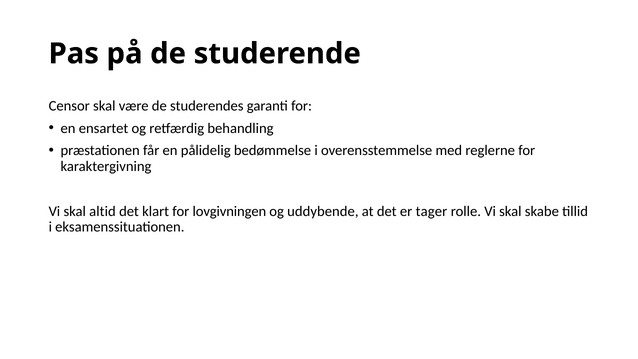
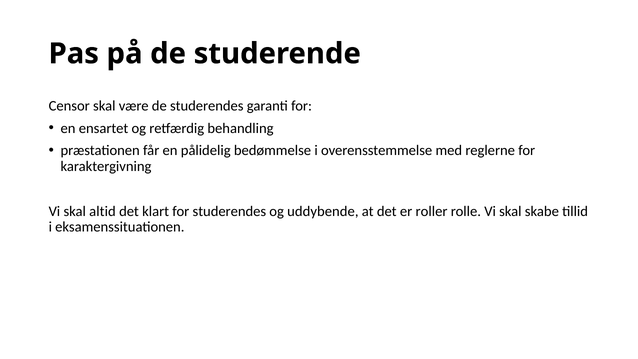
for lovgivningen: lovgivningen -> studerendes (229, 211)
tager: tager -> roller (432, 211)
